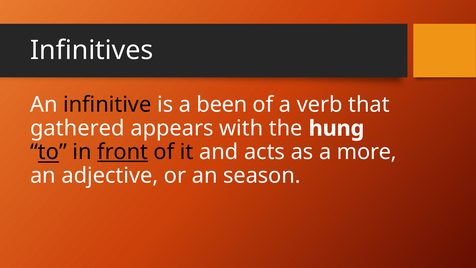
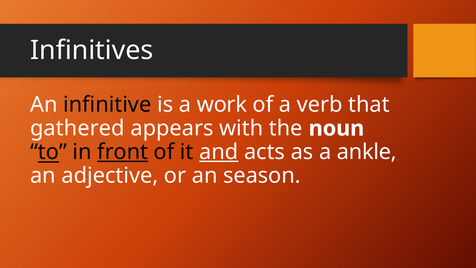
been: been -> work (222, 105)
hung: hung -> noun (336, 128)
and underline: none -> present (219, 152)
more: more -> ankle (367, 152)
